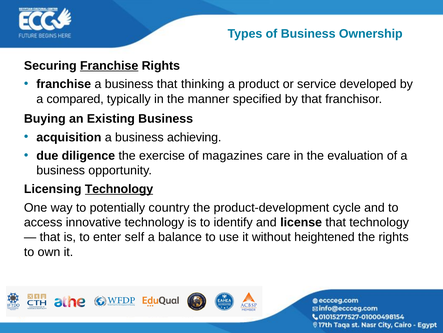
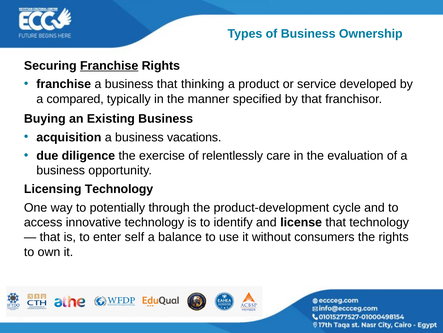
achieving: achieving -> vacations (194, 137)
magazines: magazines -> relentlessly (233, 155)
Technology underline: present -> none (119, 189)
country: country -> through (169, 207)
heightened: heightened -> consumers (324, 237)
